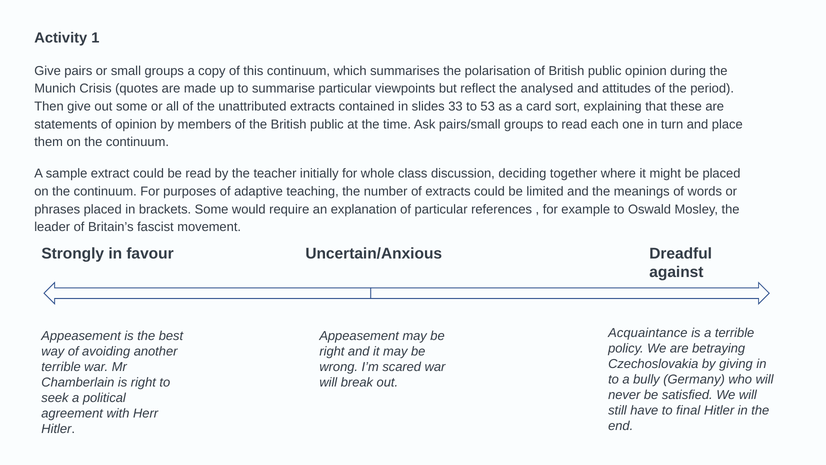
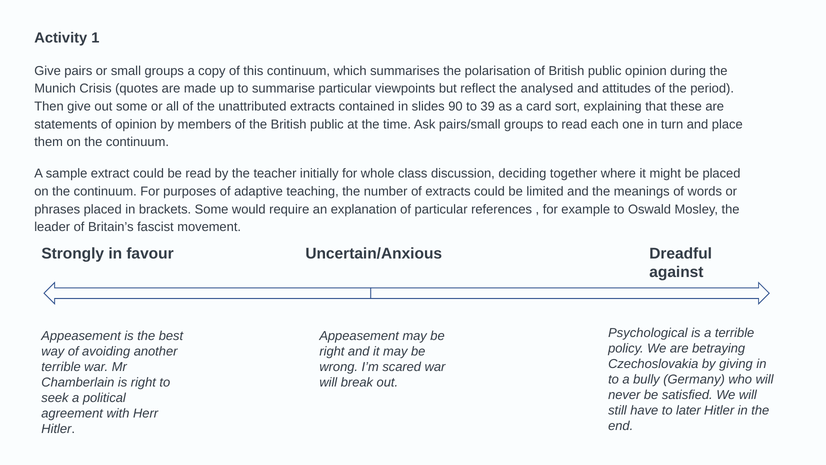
33: 33 -> 90 (455, 106)
53: 53 -> 39 (488, 106)
Acquaintance: Acquaintance -> Psychological (648, 333)
final: final -> later (688, 410)
